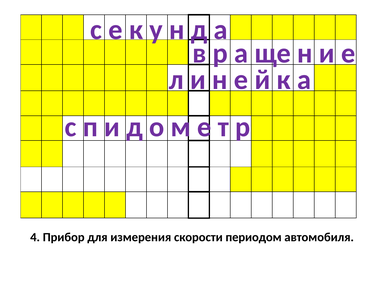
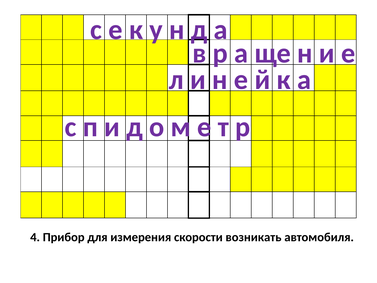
периодом: периодом -> возникать (254, 237)
